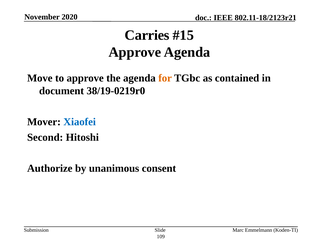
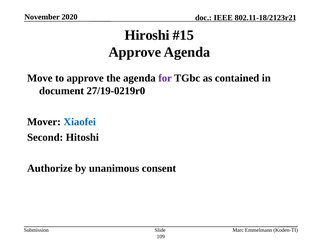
Carries: Carries -> Hiroshi (147, 35)
for colour: orange -> purple (165, 78)
38/19-0219r0: 38/19-0219r0 -> 27/19-0219r0 (116, 91)
